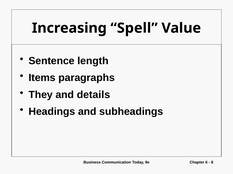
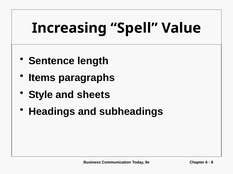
They: They -> Style (41, 95)
details: details -> sheets (93, 95)
